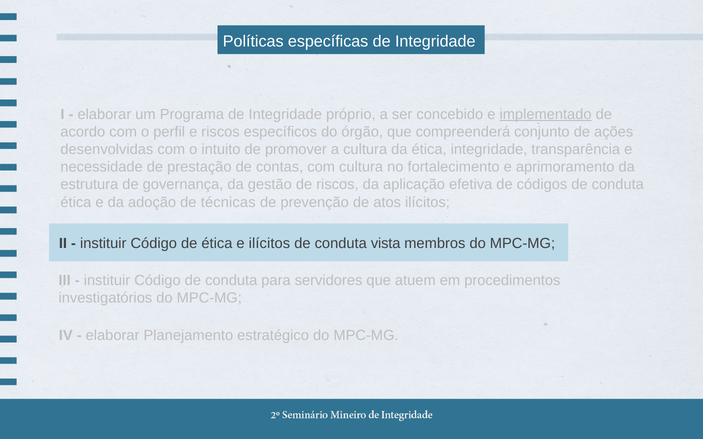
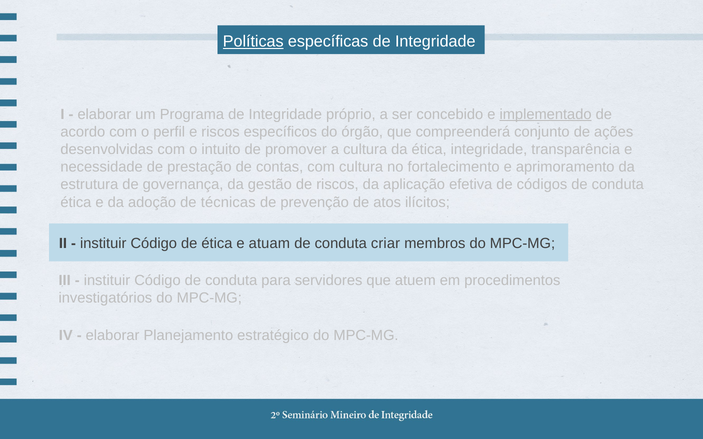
Políticas underline: none -> present (253, 41)
e ilícitos: ilícitos -> atuam (269, 244)
vista: vista -> criar (386, 244)
